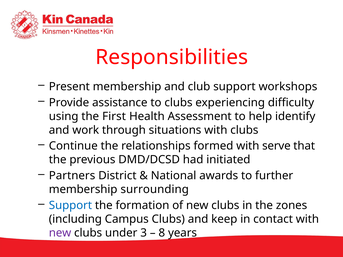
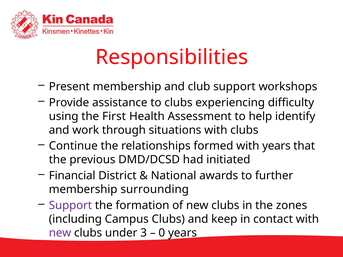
with serve: serve -> years (276, 146)
Partners: Partners -> Financial (72, 176)
Support colour: blue -> purple (70, 206)
8: 8 -> 0 (162, 233)
